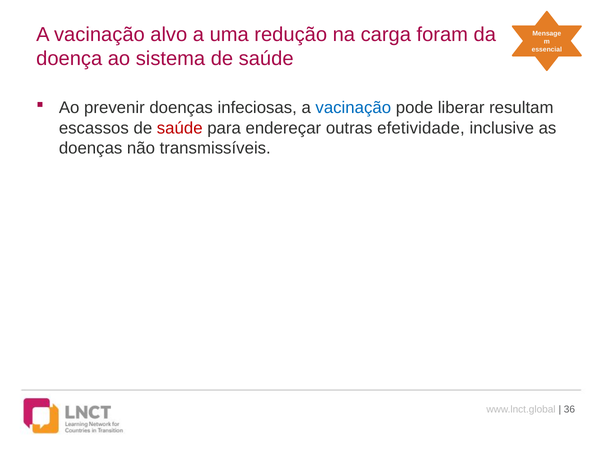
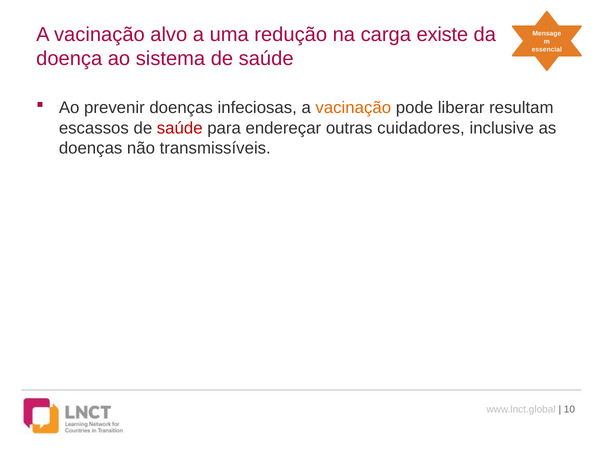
foram: foram -> existe (442, 35)
vacinação colour: blue -> orange (353, 108)
efetividade: efetividade -> cuidadores (421, 128)
36: 36 -> 10 (569, 410)
